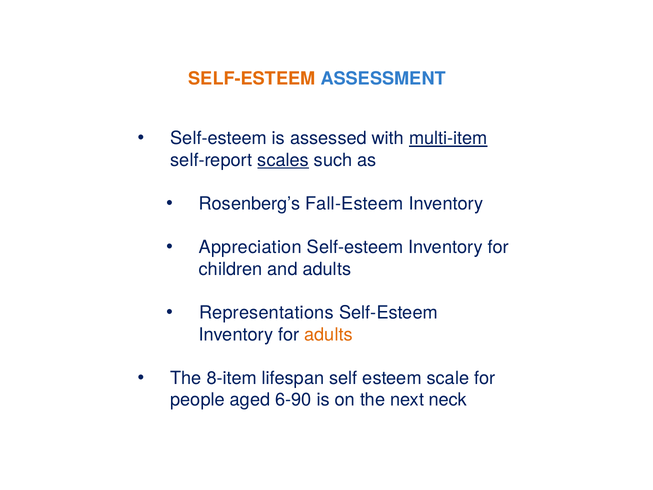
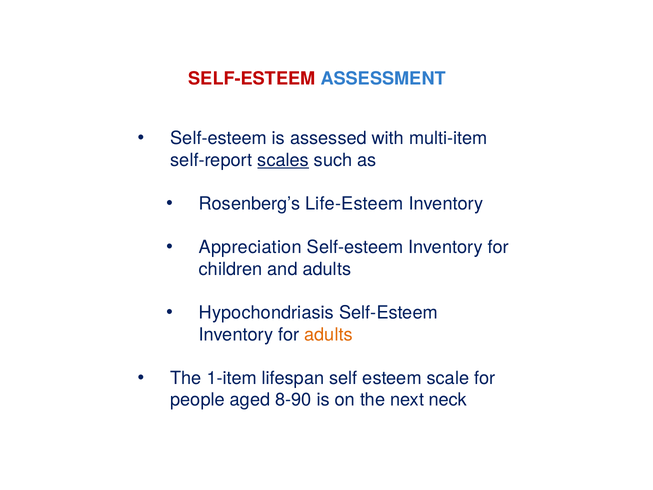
SELF-ESTEEM colour: orange -> red (252, 79)
multi-item underline: present -> none (448, 138)
Fall-Esteem: Fall-Esteem -> Life-Esteem (354, 204)
Representations: Representations -> Hypochondriasis (266, 313)
8-item: 8-item -> 1-item (232, 378)
6-90: 6-90 -> 8-90 (293, 400)
